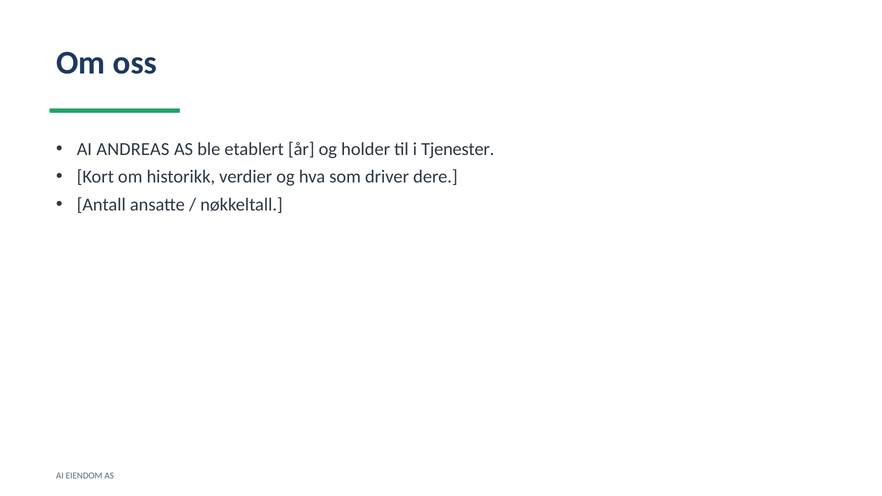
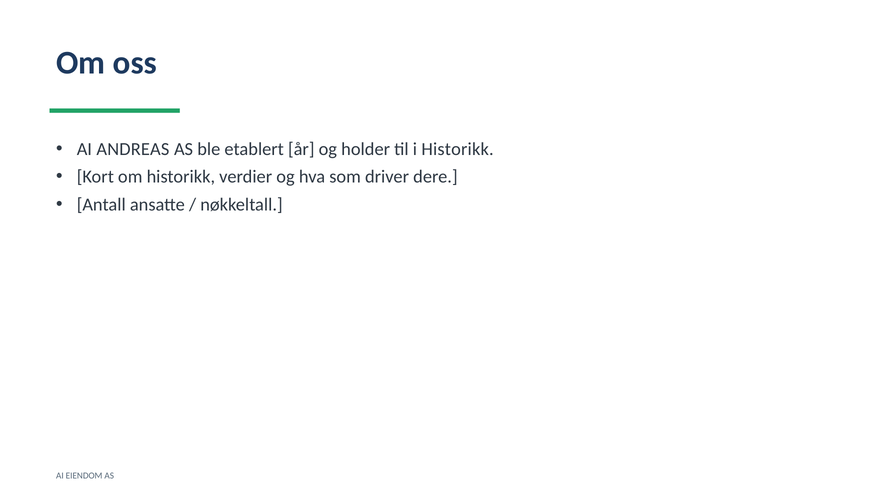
i Tjenester: Tjenester -> Historikk (458, 149)
